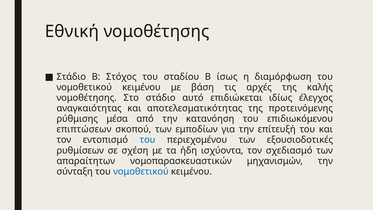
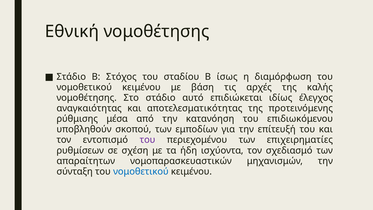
επιπτώσεων: επιπτώσεων -> υποβληθούν (84, 129)
του colour: blue -> purple (147, 140)
εξουσιοδοτικές: εξουσιοδοτικές -> επιχειρηματίες (300, 140)
